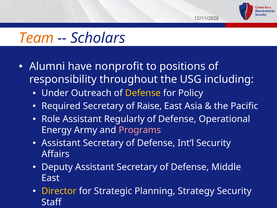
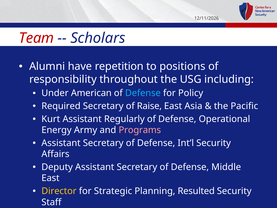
Team colour: orange -> red (36, 38)
nonprofit: nonprofit -> repetition (119, 66)
Outreach: Outreach -> American (91, 93)
Defense colour: yellow -> light blue (143, 93)
Role: Role -> Kurt (51, 119)
Strategy: Strategy -> Resulted (196, 191)
